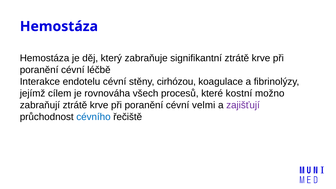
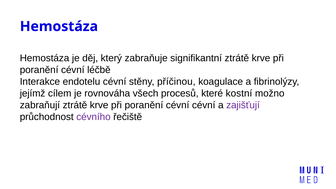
cirhózou: cirhózou -> příčinou (176, 82)
cévní velmi: velmi -> cévní (204, 105)
cévního colour: blue -> purple (93, 117)
